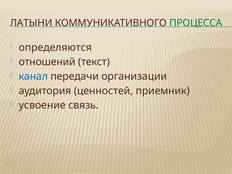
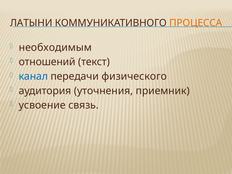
ПРОЦЕССА colour: green -> orange (196, 23)
определяются: определяются -> необходимым (55, 47)
организации: организации -> физического (134, 76)
ценностей: ценностей -> уточнения (103, 91)
